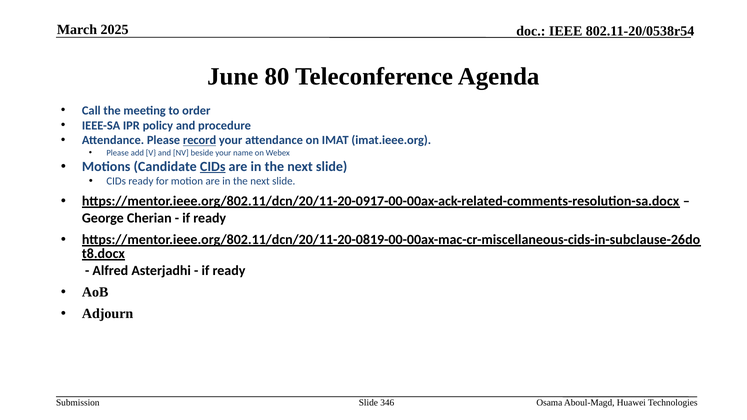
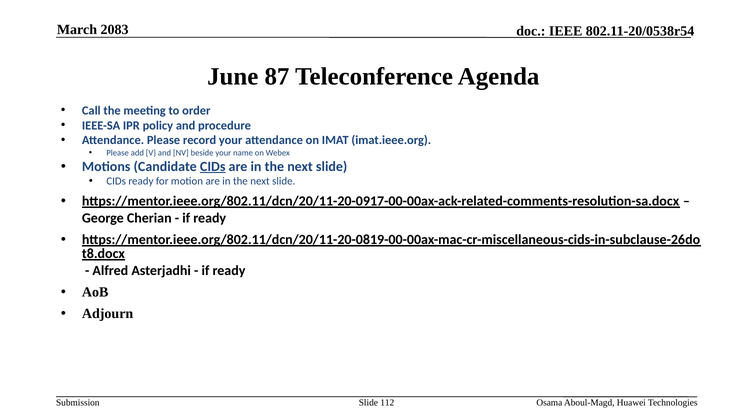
2025: 2025 -> 2083 (115, 30)
80: 80 -> 87 (277, 76)
record underline: present -> none (200, 140)
346: 346 -> 112 (387, 403)
